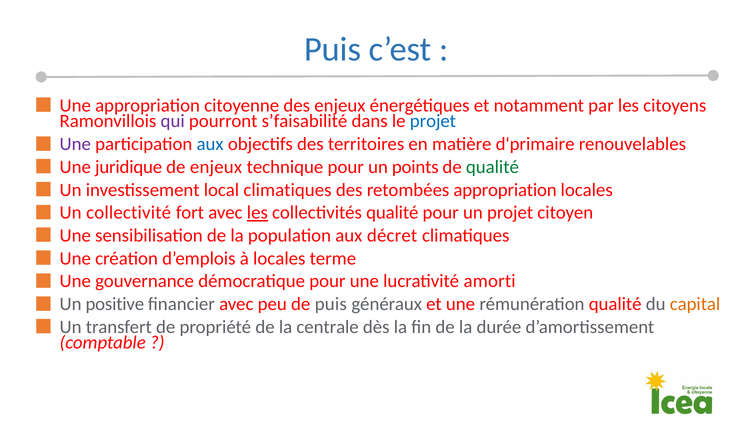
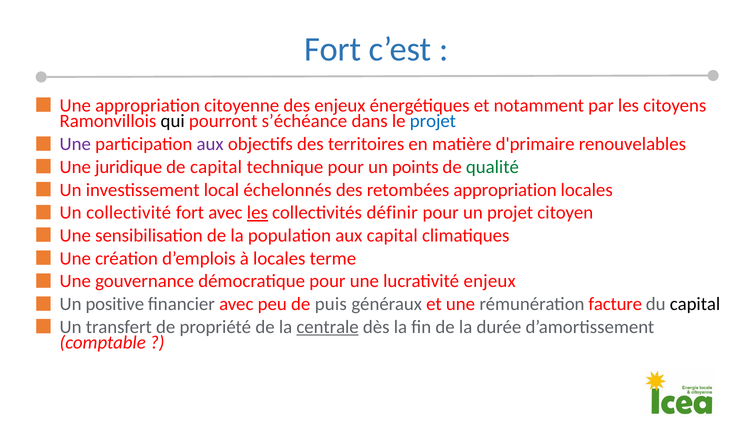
Puis: Puis -> Fort (333, 50)
qui colour: purple -> black (173, 121)
s’faisabilité: s’faisabilité -> s’échéance (304, 121)
aux colour: blue -> purple (210, 144)
de enjeux: enjeux -> capital (216, 167)
local climatiques: climatiques -> échelonnés (287, 190)
collectivités qualité: qualité -> définir (392, 213)
aux décret: décret -> capital (392, 236)
lucrativité amorti: amorti -> enjeux (490, 282)
rémunération qualité: qualité -> facture (615, 304)
capital colour: orange -> black (695, 304)
centrale underline: none -> present (328, 327)
